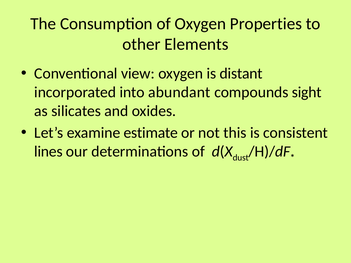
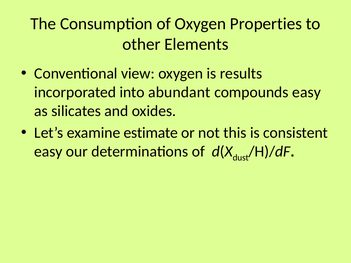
distant: distant -> results (241, 74)
compounds sight: sight -> easy (307, 92)
lines: lines -> easy (48, 152)
